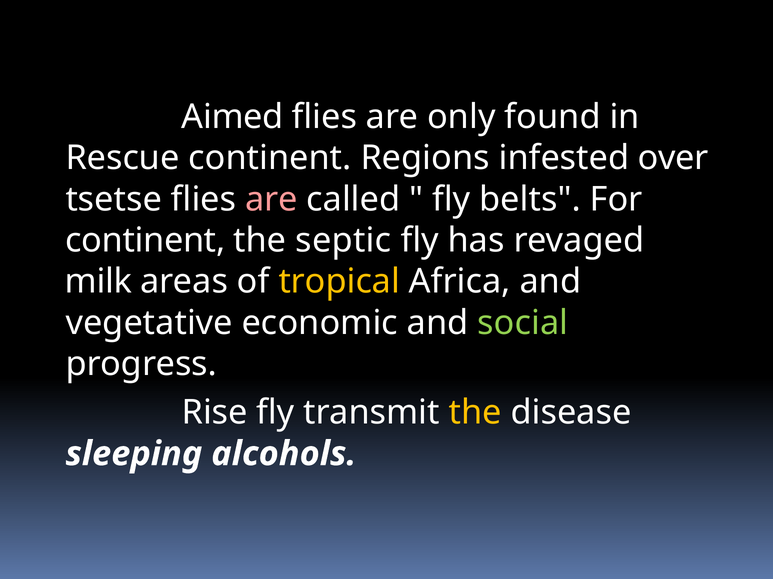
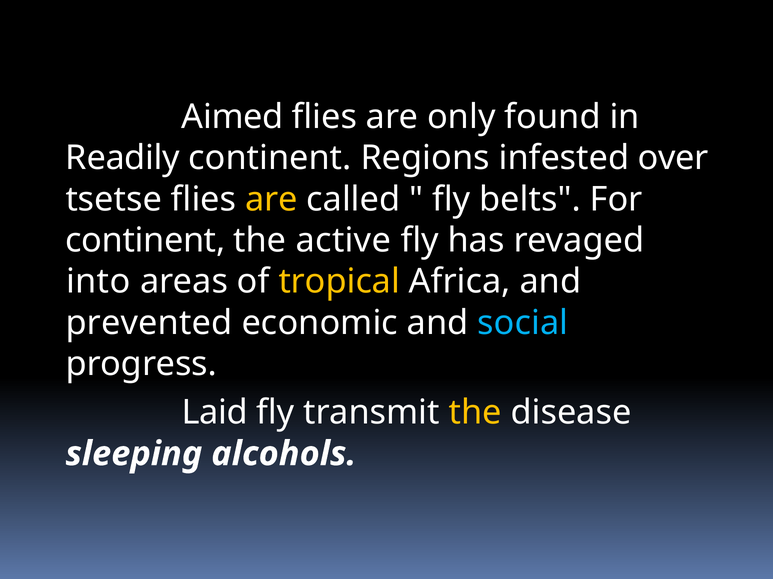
Rescue: Rescue -> Readily (123, 158)
are colour: pink -> yellow (271, 199)
septic: septic -> active (343, 241)
milk: milk -> into (98, 282)
vegetative: vegetative -> prevented (149, 323)
social colour: light green -> light blue (523, 323)
Rise: Rise -> Laid (215, 413)
